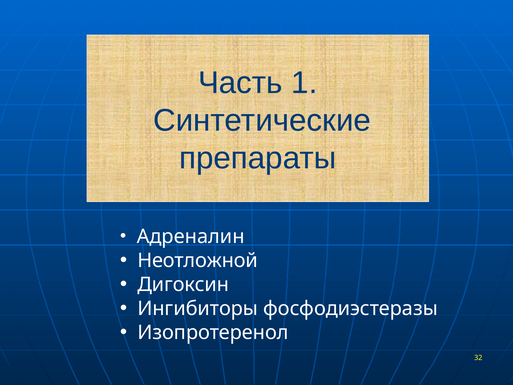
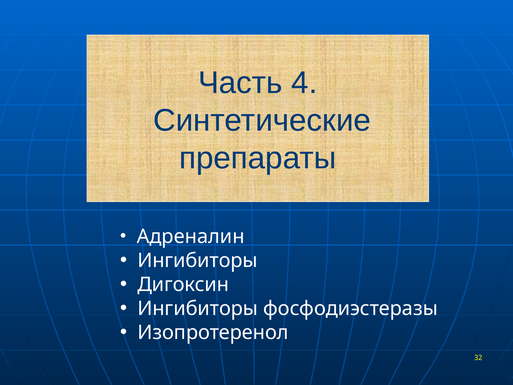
1: 1 -> 4 (304, 83)
Неотложной: Неотложной -> Ингибиторы (198, 260)
